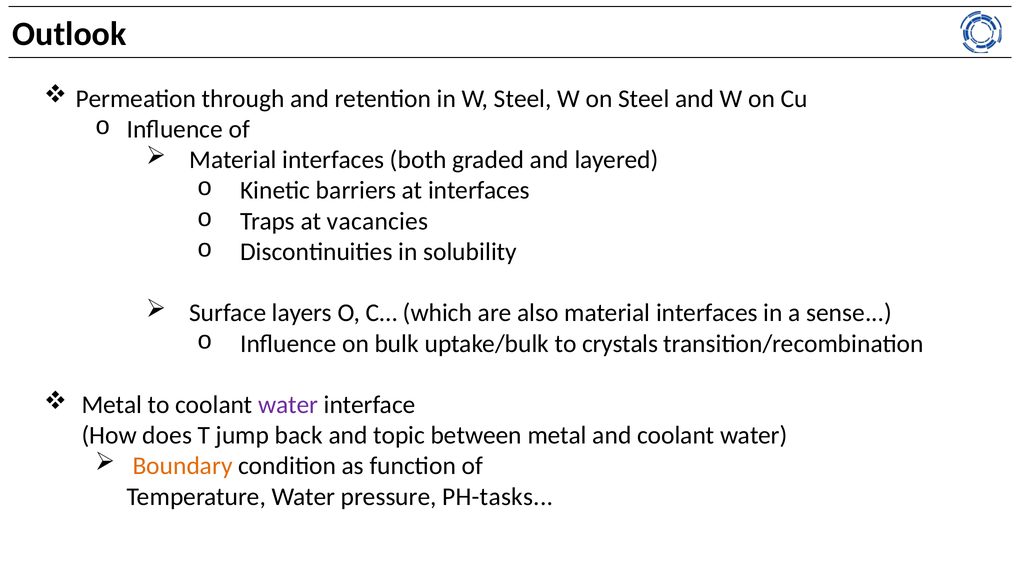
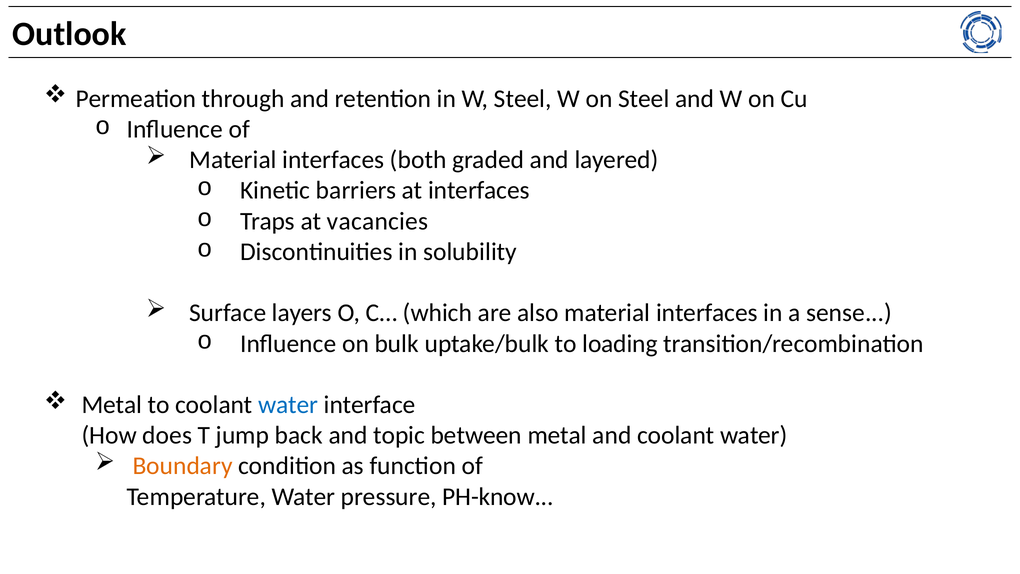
crystals: crystals -> loading (620, 343)
water colour: purple -> blue (288, 405)
PH-tasks: PH-tasks -> PH-know (498, 496)
